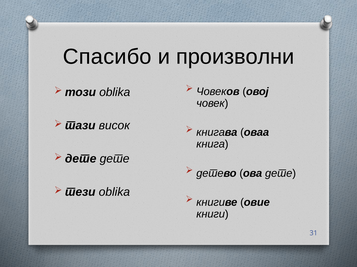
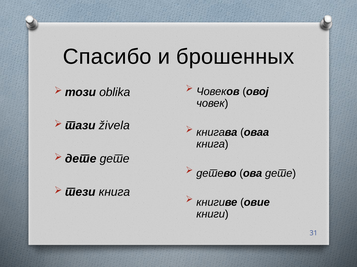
произволни: произволни -> брошенных (235, 57)
висок: висок -> živela (114, 126)
тези oblika: oblika -> книга (114, 193)
